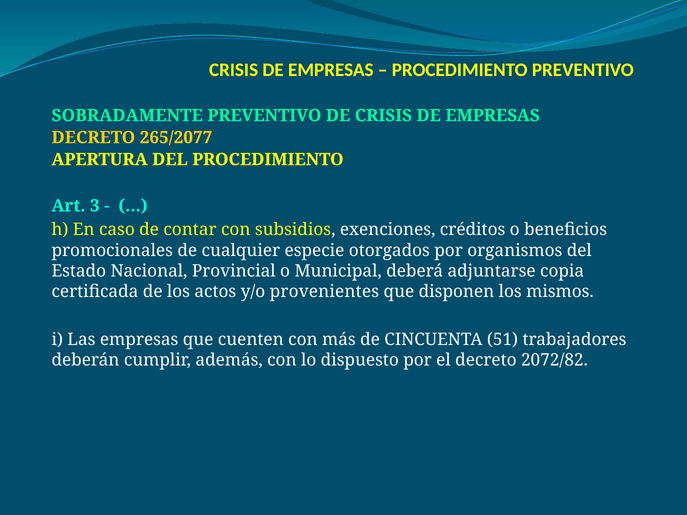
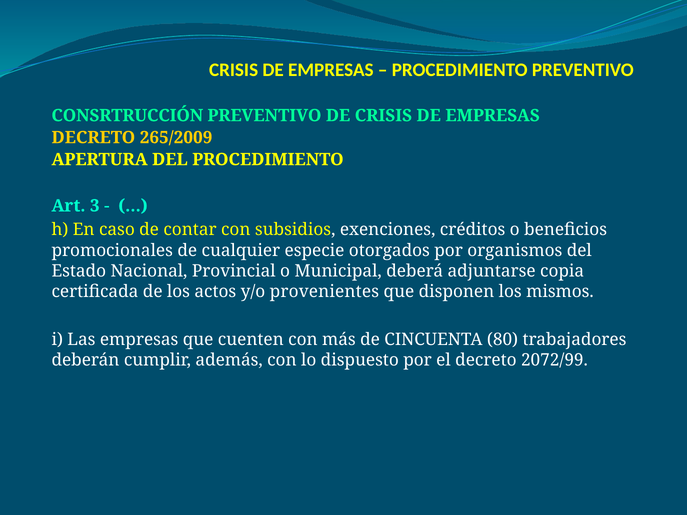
SOBRADAMENTE: SOBRADAMENTE -> CONSRTRUCCIÓN (127, 116)
265/2077: 265/2077 -> 265/2009 (176, 138)
51: 51 -> 80 (503, 340)
2072/82: 2072/82 -> 2072/99 (554, 360)
